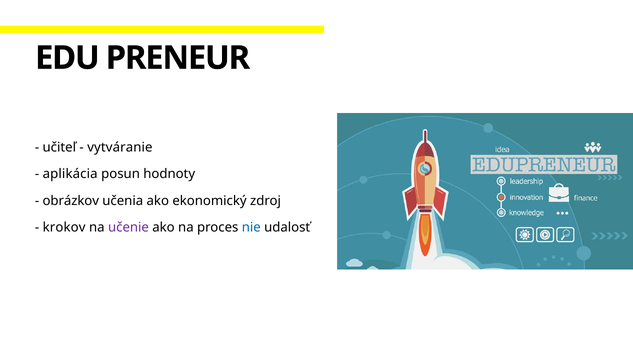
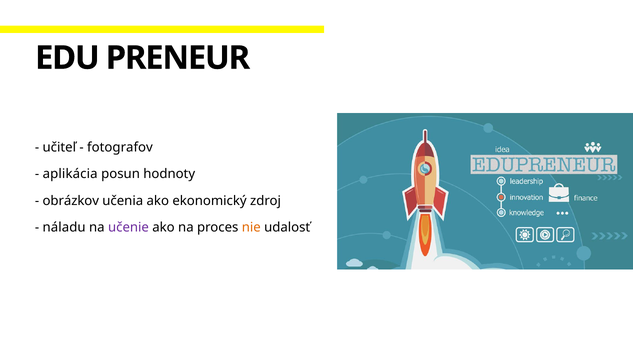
vytváranie: vytváranie -> fotografov (120, 147)
krokov: krokov -> náladu (64, 228)
nie colour: blue -> orange (251, 228)
